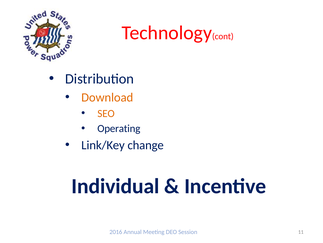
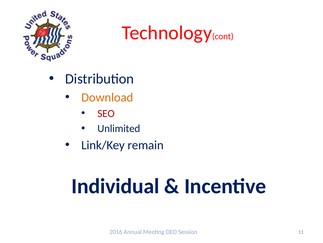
SEO colour: orange -> red (106, 113)
Operating: Operating -> Unlimited (119, 128)
change: change -> remain (146, 145)
